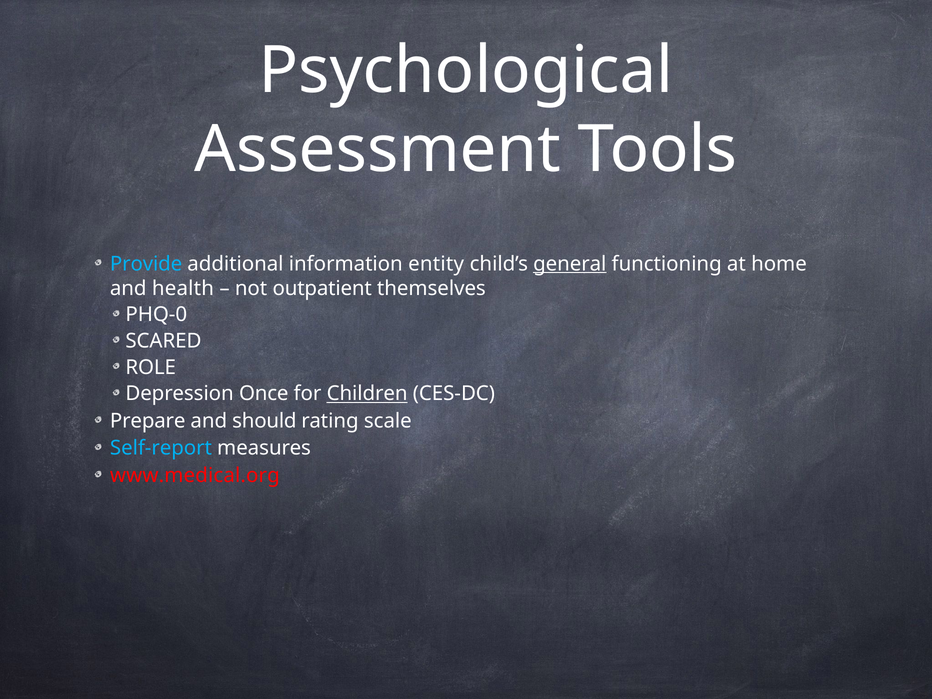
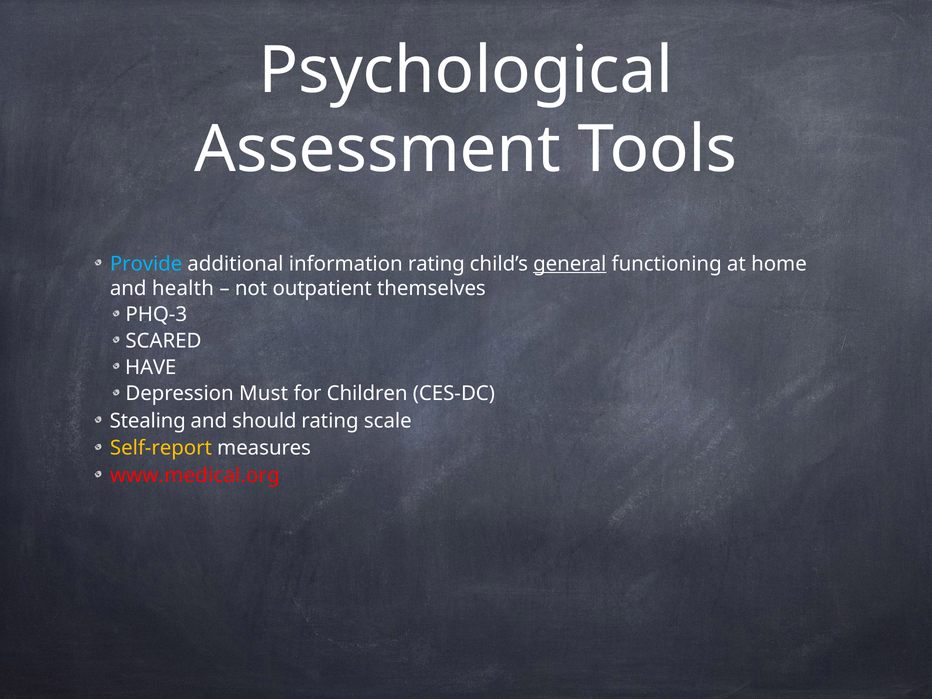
information entity: entity -> rating (436, 264)
PHQ-0: PHQ-0 -> PHQ-3 (156, 315)
ROLE: ROLE -> HAVE (151, 367)
Once: Once -> Must (264, 394)
Children underline: present -> none (367, 394)
Prepare: Prepare -> Stealing (148, 421)
Self-report colour: light blue -> yellow (161, 448)
